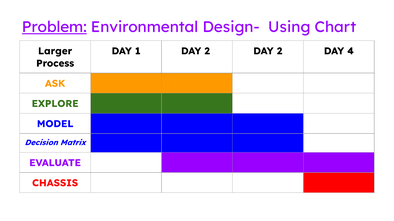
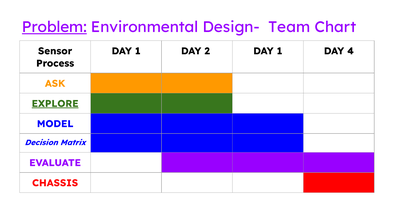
Using: Using -> Team (289, 27)
Larger: Larger -> Sensor (55, 51)
2 DAY 2: 2 -> 1 (280, 51)
EXPLORE underline: none -> present (55, 104)
